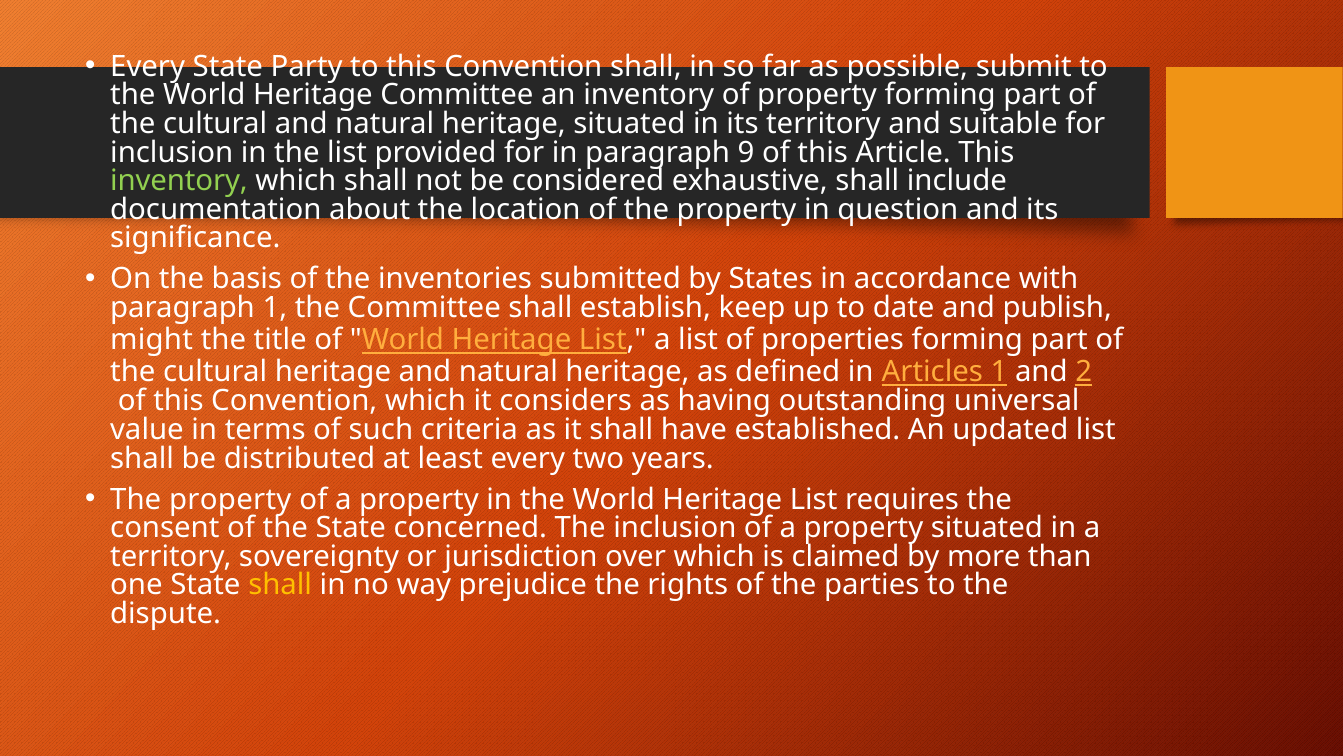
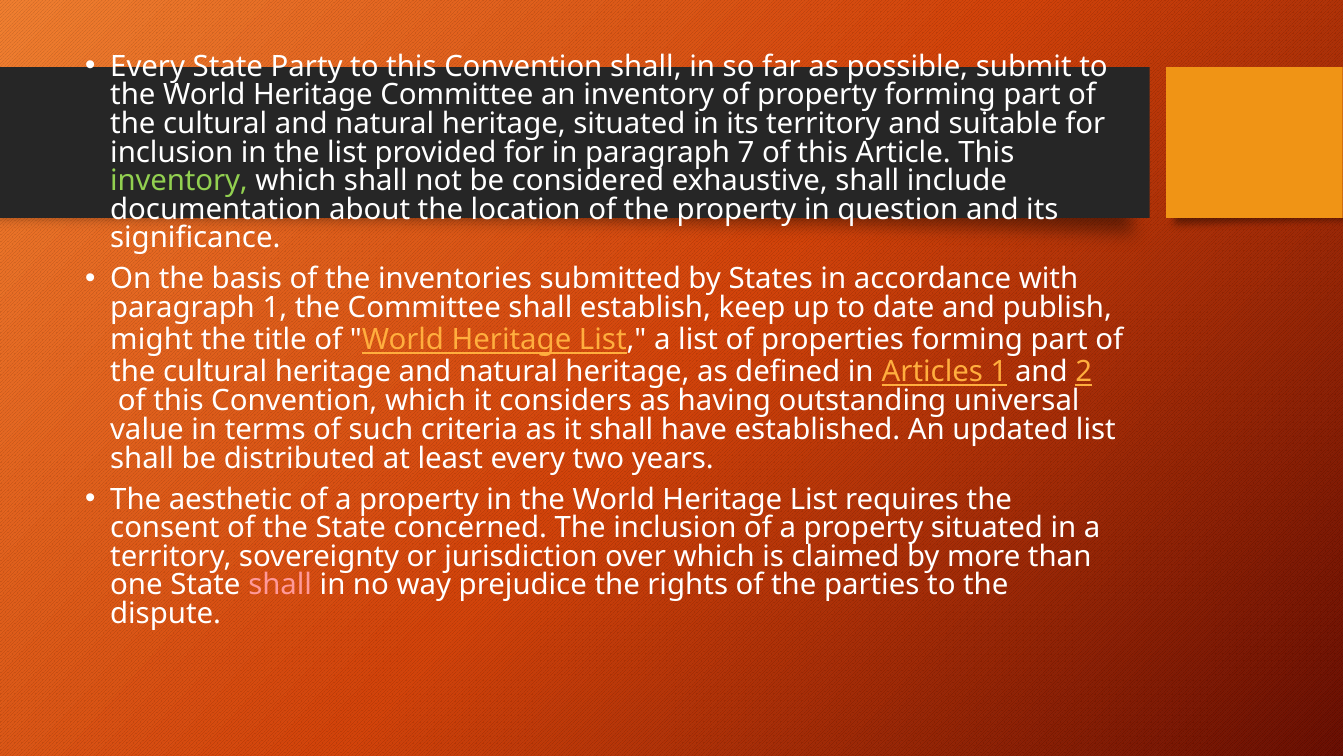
9: 9 -> 7 (746, 152)
property: property -> aesthetic (230, 499)
shall colour: yellow -> pink (280, 585)
